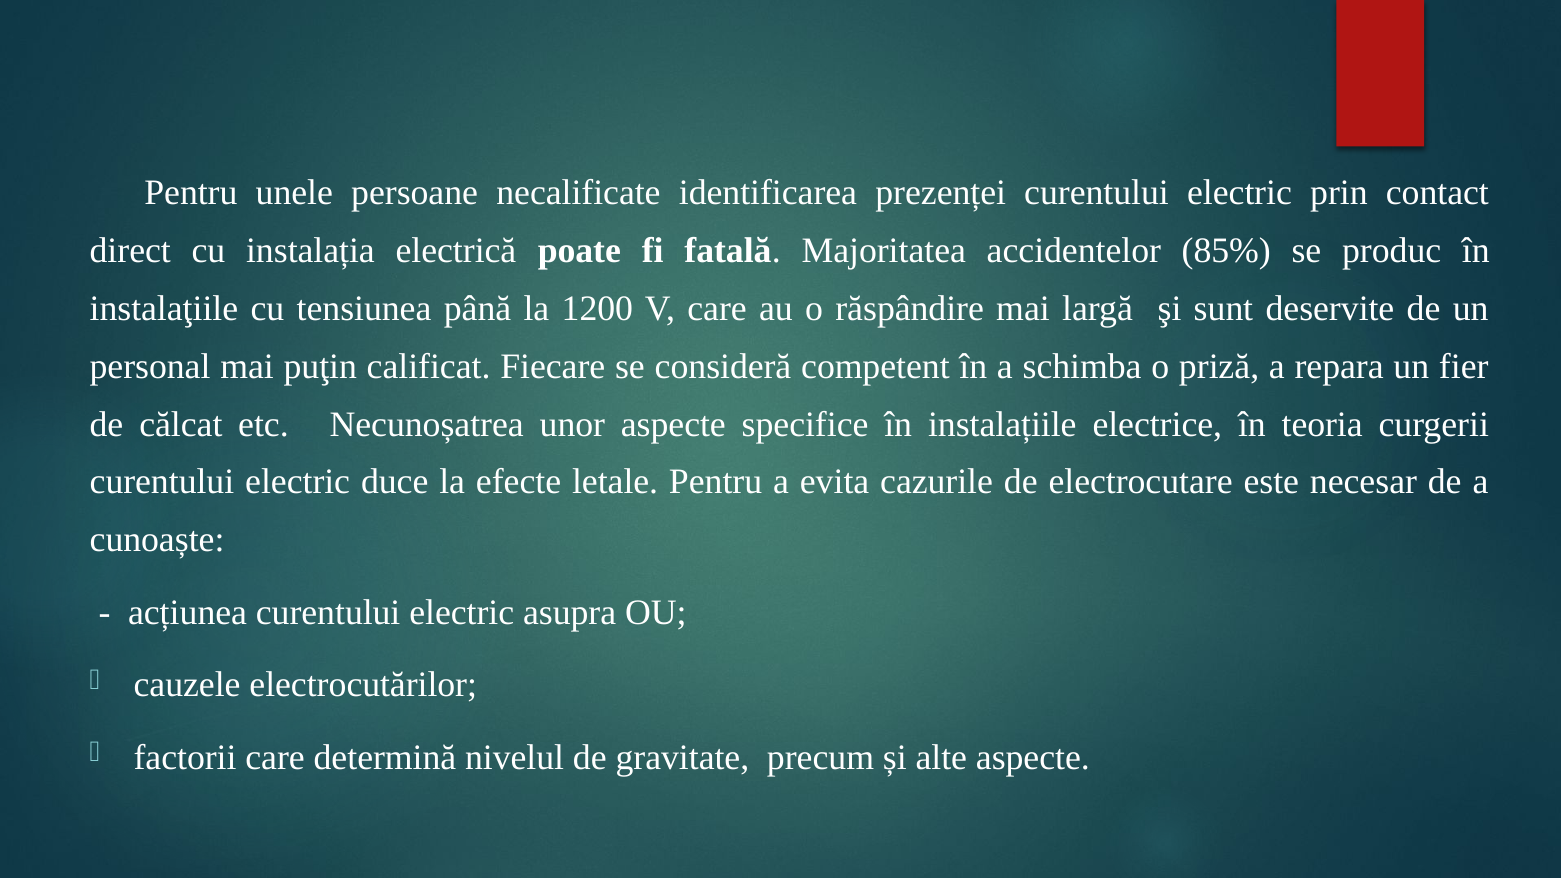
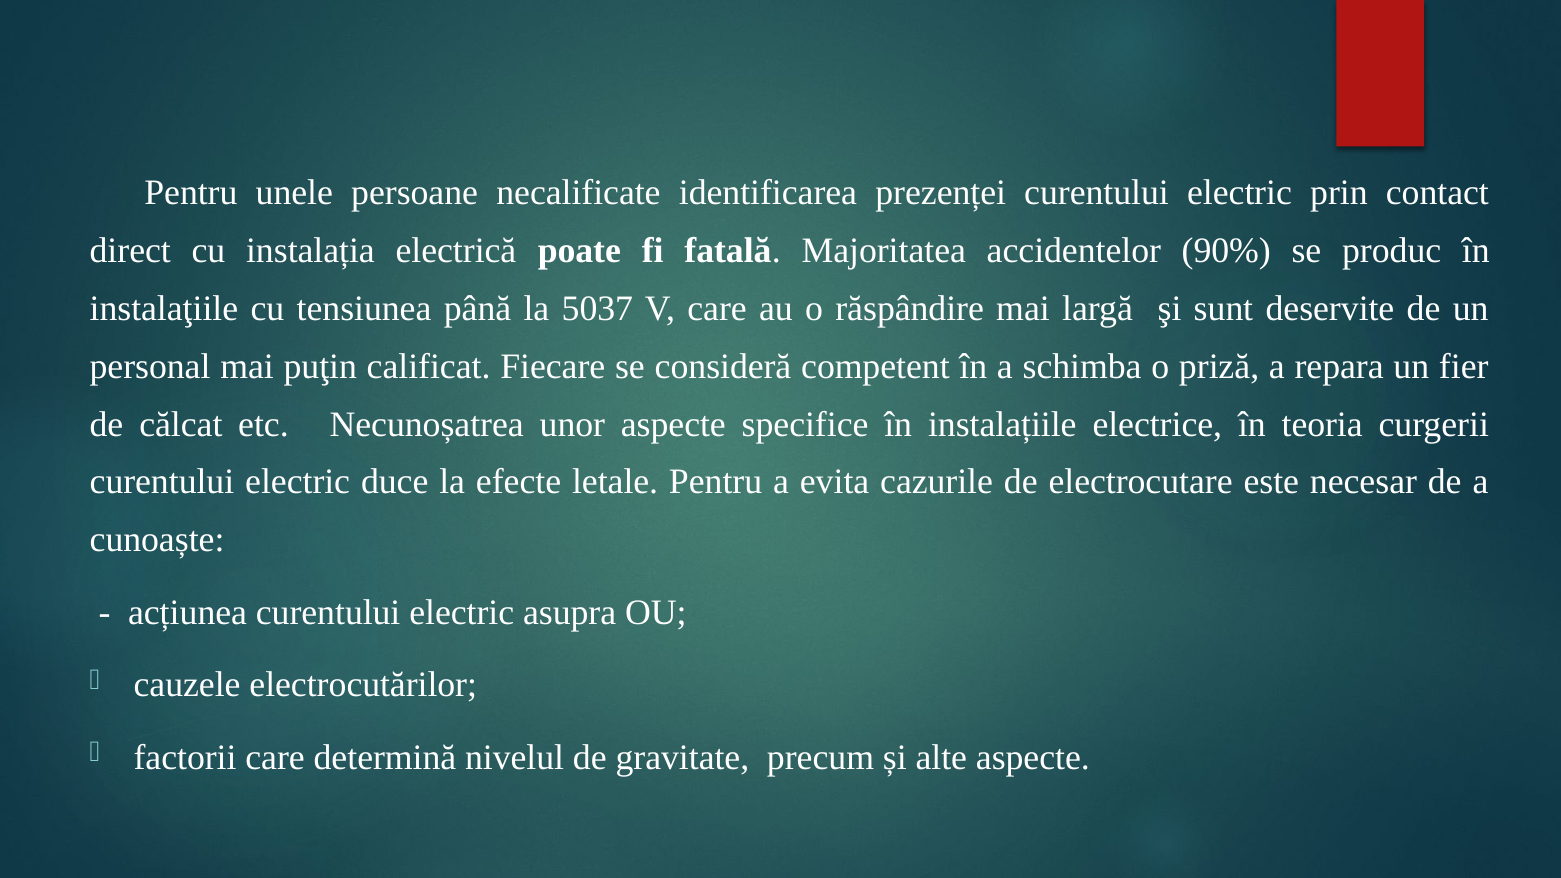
85%: 85% -> 90% (1226, 251)
1200: 1200 -> 5037 (597, 309)
